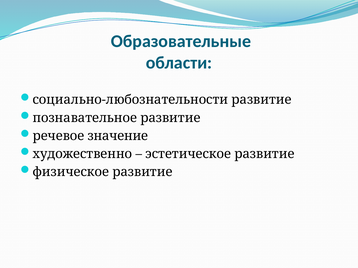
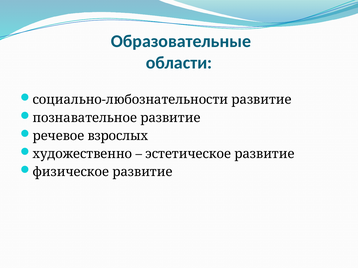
значение: значение -> взрослых (118, 136)
